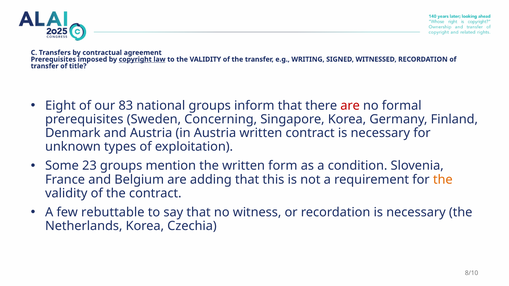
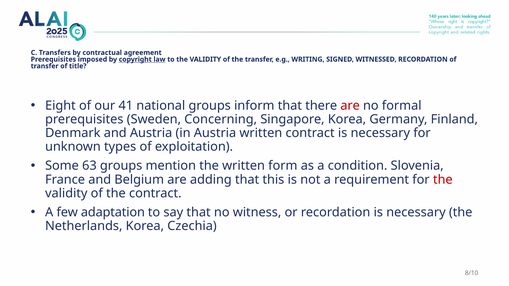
83: 83 -> 41 (126, 106)
23: 23 -> 63 (89, 166)
the colour: orange -> red (443, 180)
rebuttable: rebuttable -> adaptation (113, 212)
